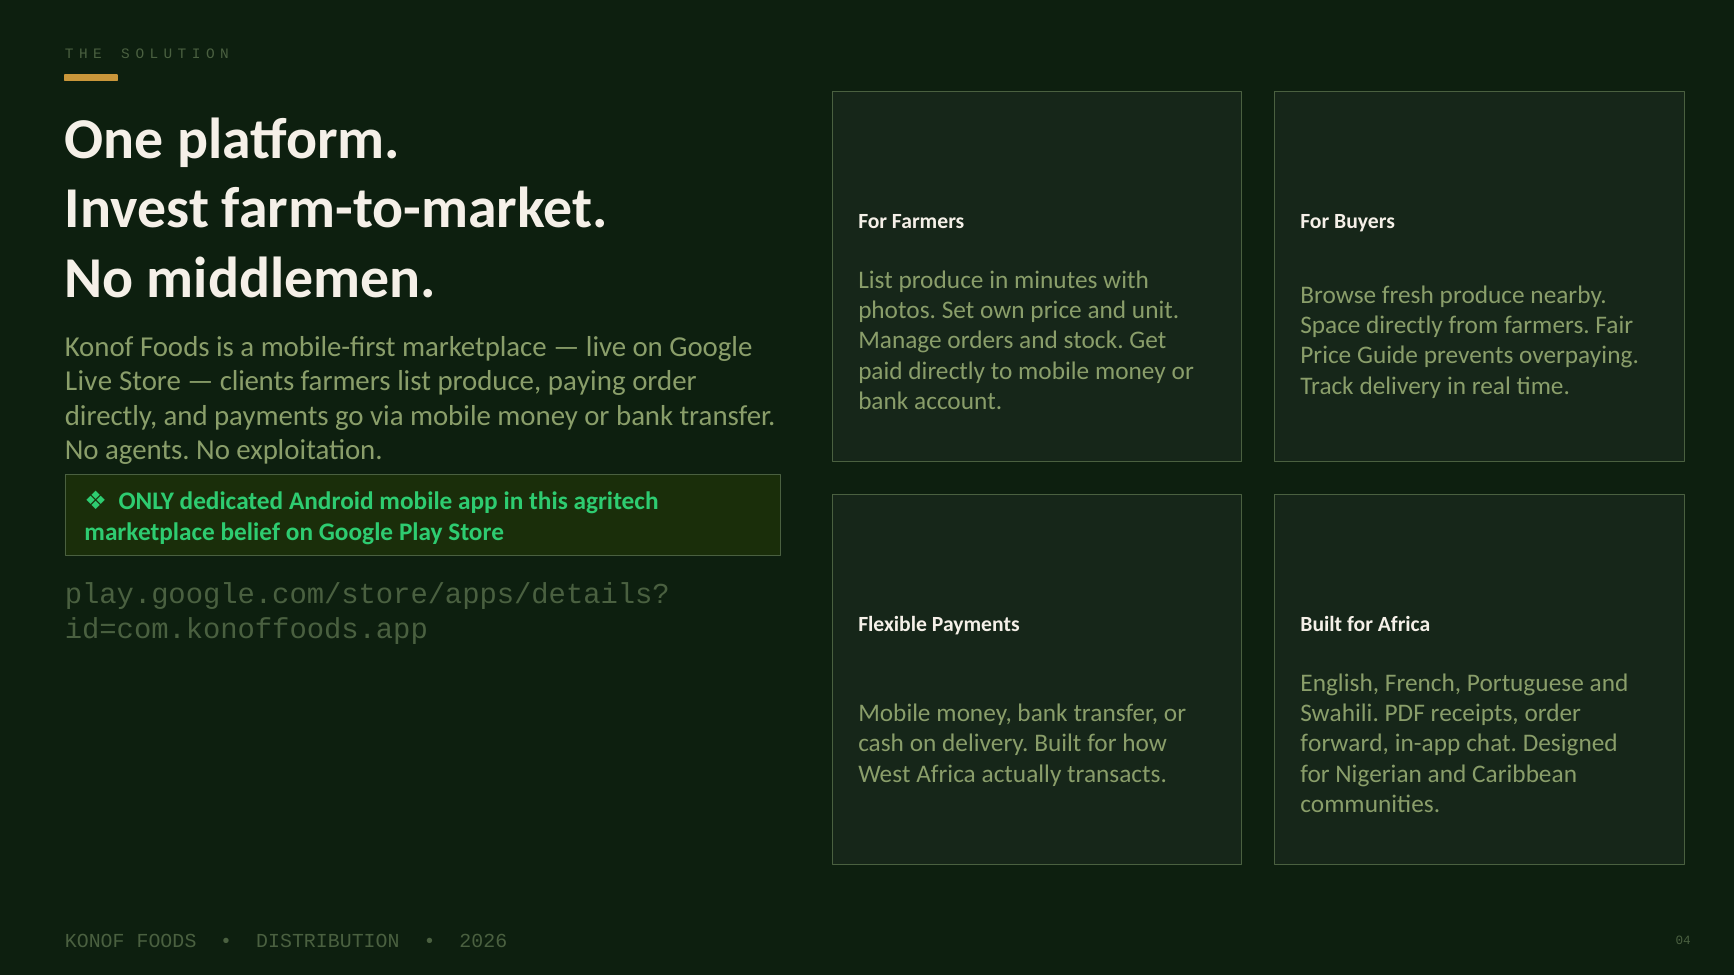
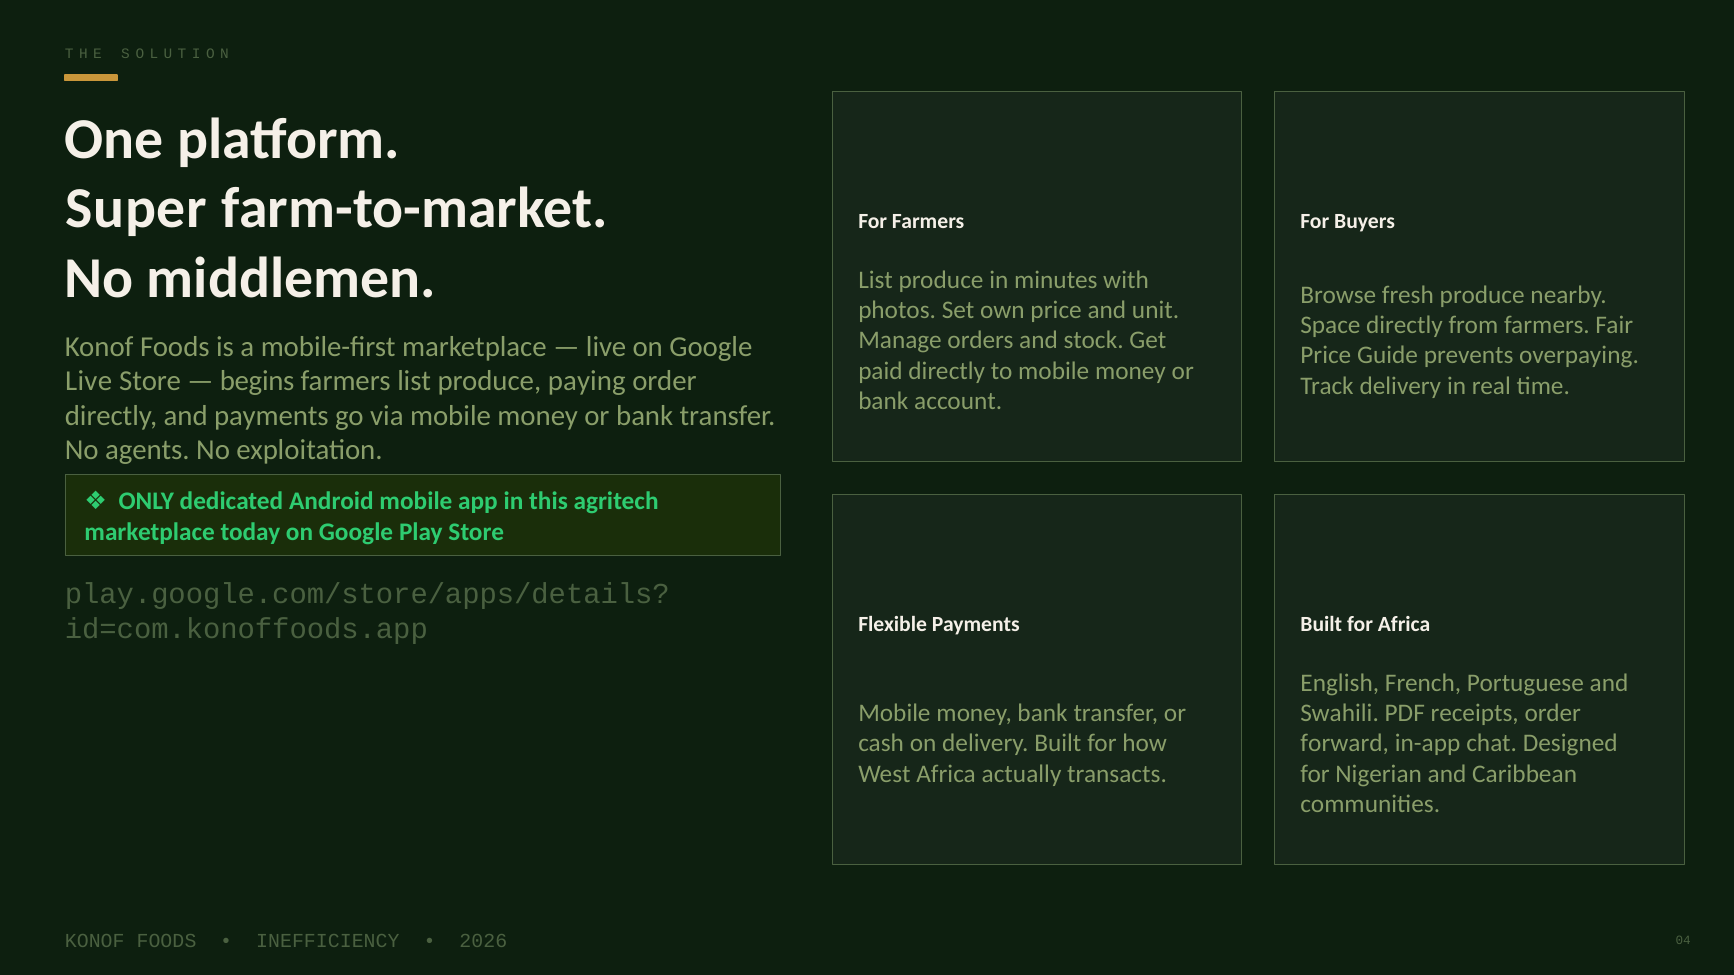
Invest: Invest -> Super (137, 209)
clients: clients -> begins (257, 381)
belief: belief -> today (250, 532)
DISTRIBUTION: DISTRIBUTION -> INEFFICIENCY (328, 942)
